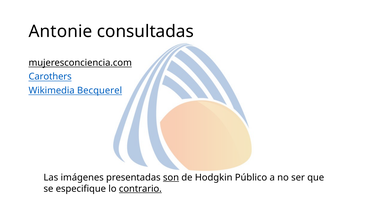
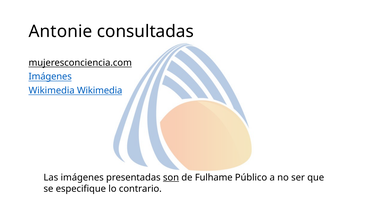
Carothers: Carothers -> Imágenes (50, 77)
Wikimedia Becquerel: Becquerel -> Wikimedia (100, 91)
Hodgkin: Hodgkin -> Fulhame (214, 178)
contrario underline: present -> none (140, 189)
